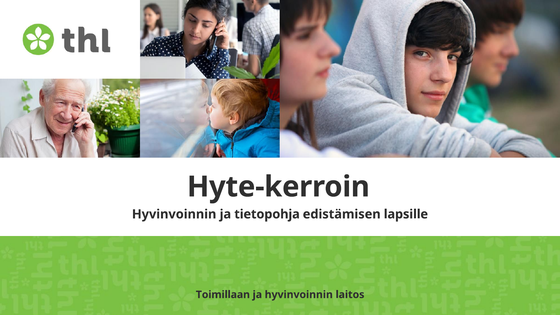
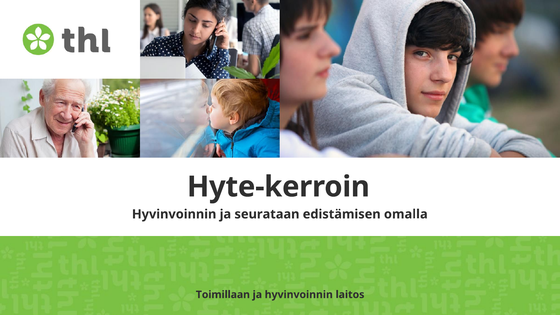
tietopohja: tietopohja -> seurataan (267, 214)
lapsille: lapsille -> omalla (406, 214)
